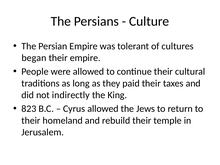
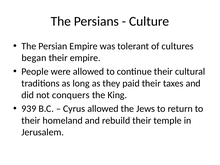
indirectly: indirectly -> conquers (71, 95)
823: 823 -> 939 (29, 109)
